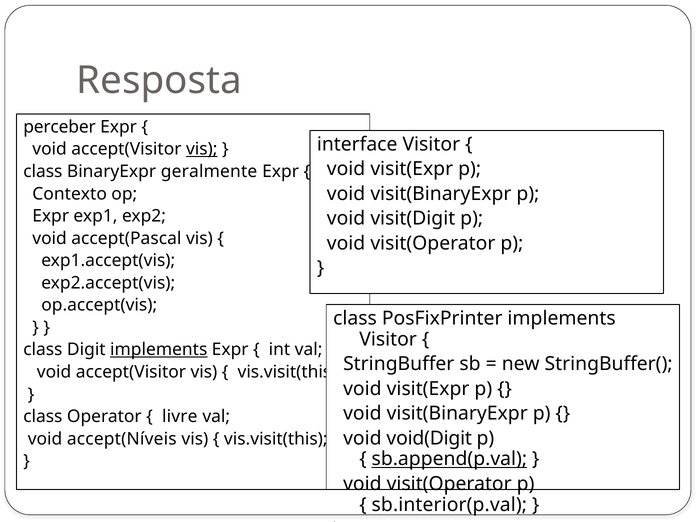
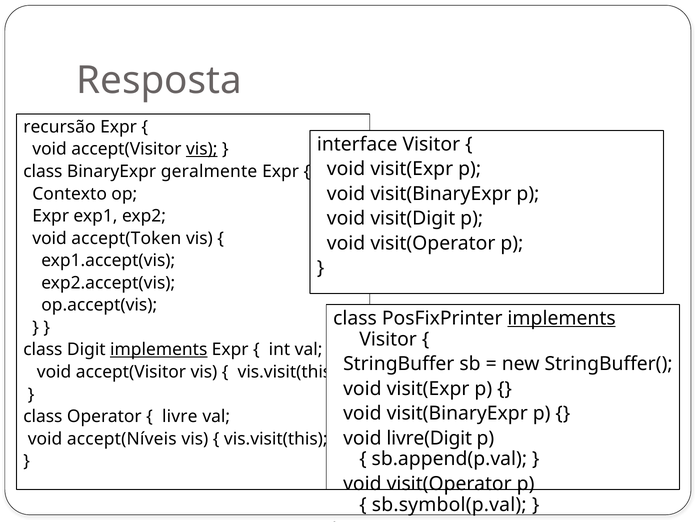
perceber: perceber -> recursão (59, 127)
accept(Pascal: accept(Pascal -> accept(Token (126, 238)
implements underline: none -> present (562, 318)
void(Digit: void(Digit -> livre(Digit (429, 438)
sb.append(p.val underline: present -> none (449, 459)
sb.interior(p.val: sb.interior(p.val -> sb.symbol(p.val (449, 505)
